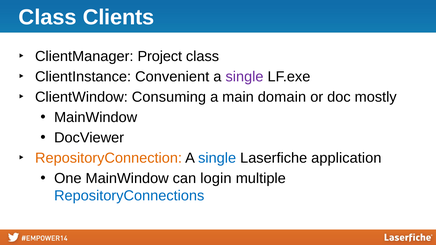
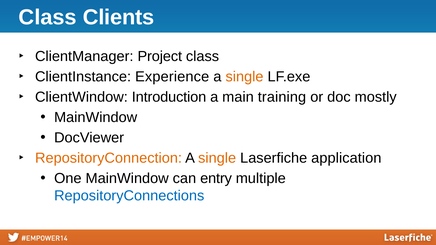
Convenient: Convenient -> Experience (172, 77)
single colour: purple -> orange (245, 77)
Consuming: Consuming -> Introduction (169, 97)
domain: domain -> training (282, 97)
single colour: blue -> orange (217, 158)
login: login -> entry (216, 179)
